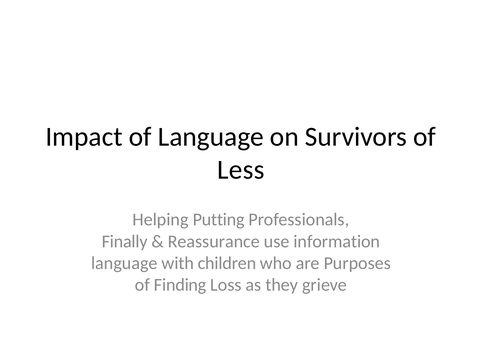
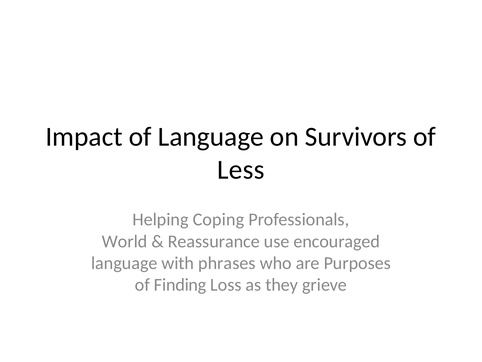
Putting: Putting -> Coping (219, 219)
Finally: Finally -> World (125, 241)
information: information -> encouraged (337, 241)
children: children -> phrases (227, 263)
